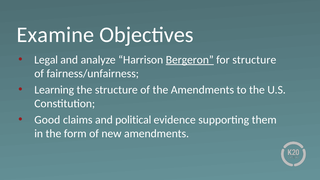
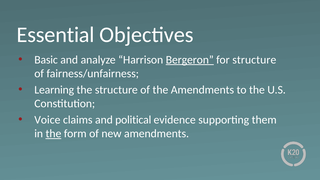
Examine: Examine -> Essential (56, 35)
Legal: Legal -> Basic (46, 60)
Good: Good -> Voice (47, 120)
the underline: none -> present (53, 134)
